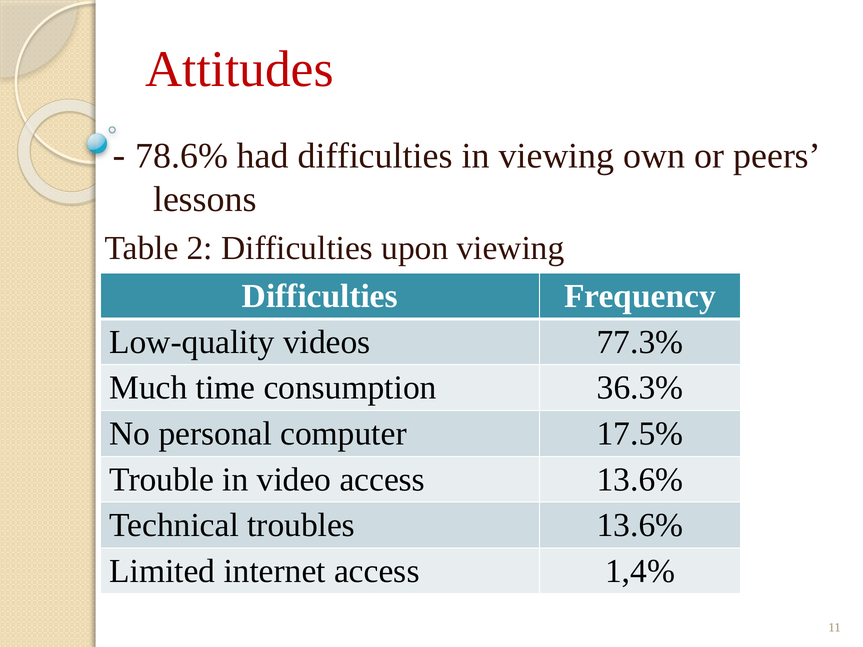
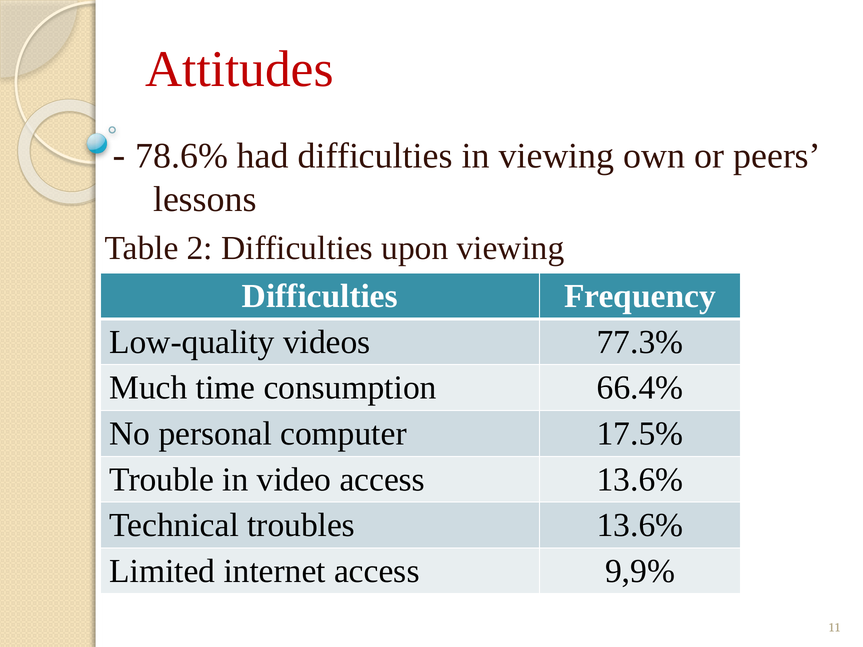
36.3%: 36.3% -> 66.4% (640, 388)
1,4%: 1,4% -> 9,9% (640, 571)
